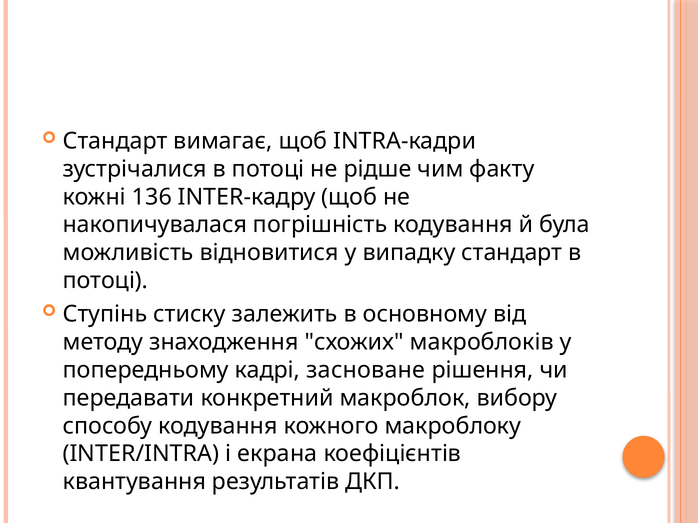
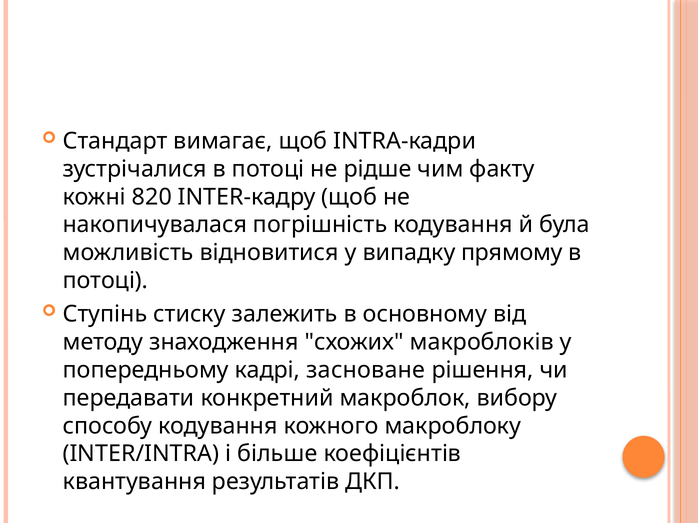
136: 136 -> 820 (152, 197)
випадку стандарт: стандарт -> прямому (512, 253)
екрана: екрана -> більше (277, 454)
